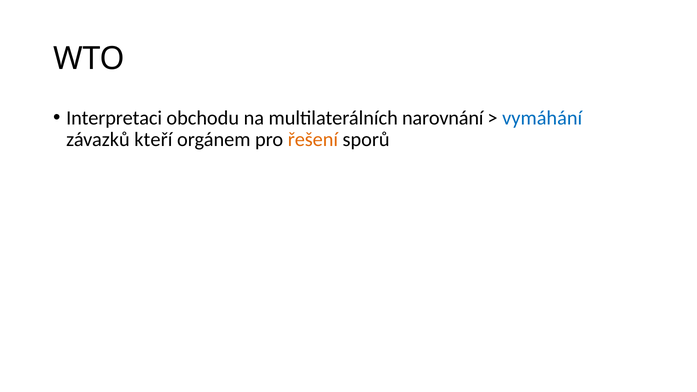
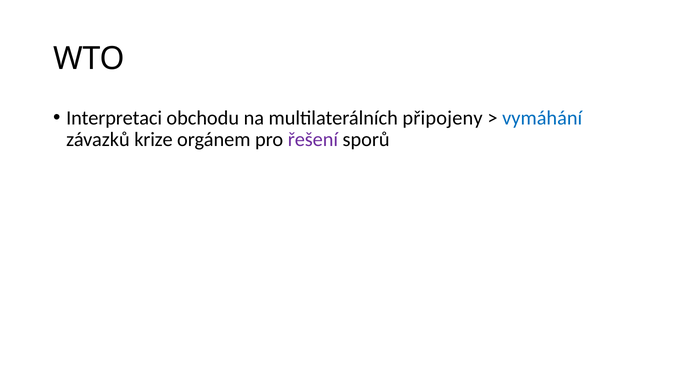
narovnání: narovnání -> připojeny (443, 118)
kteří: kteří -> krize (153, 140)
řešení colour: orange -> purple (313, 140)
